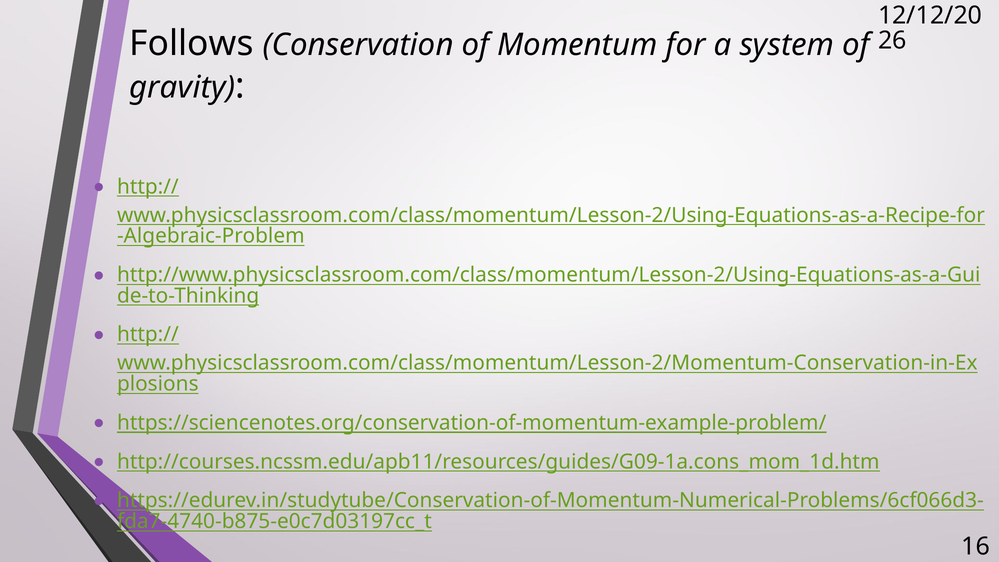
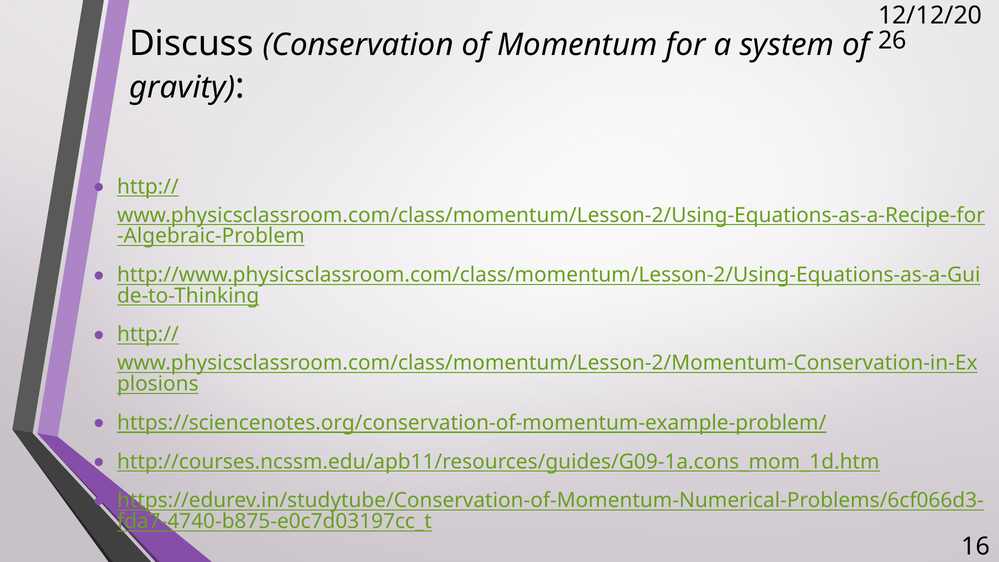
Follows: Follows -> Discuss (191, 43)
